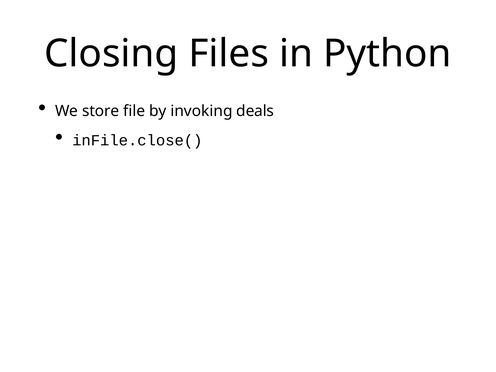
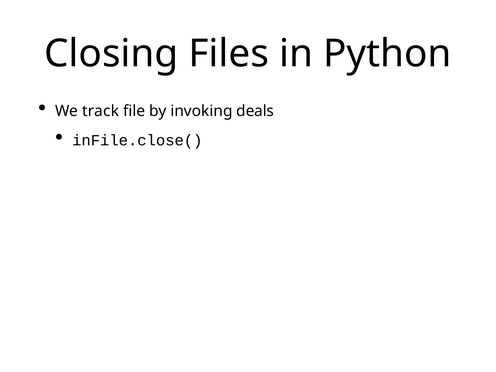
store: store -> track (101, 111)
